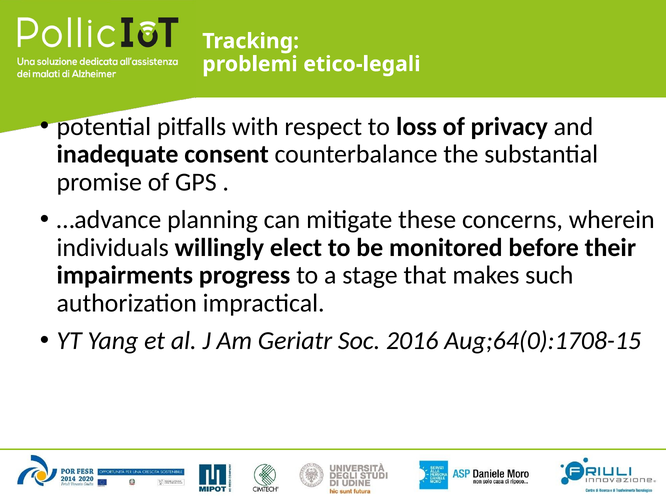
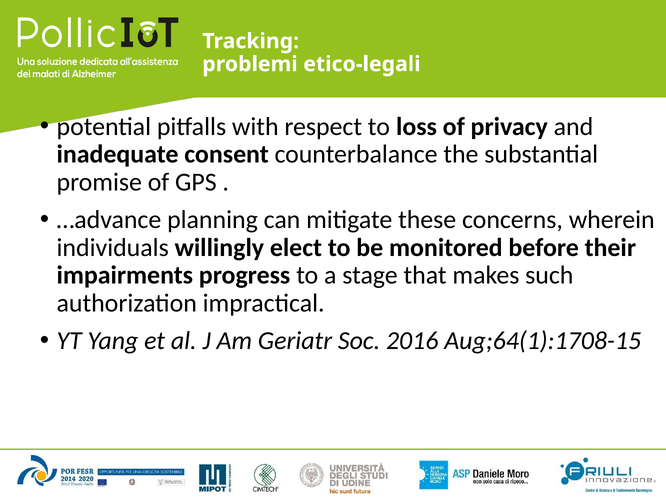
Aug;64(0):1708-15: Aug;64(0):1708-15 -> Aug;64(1):1708-15 (543, 341)
